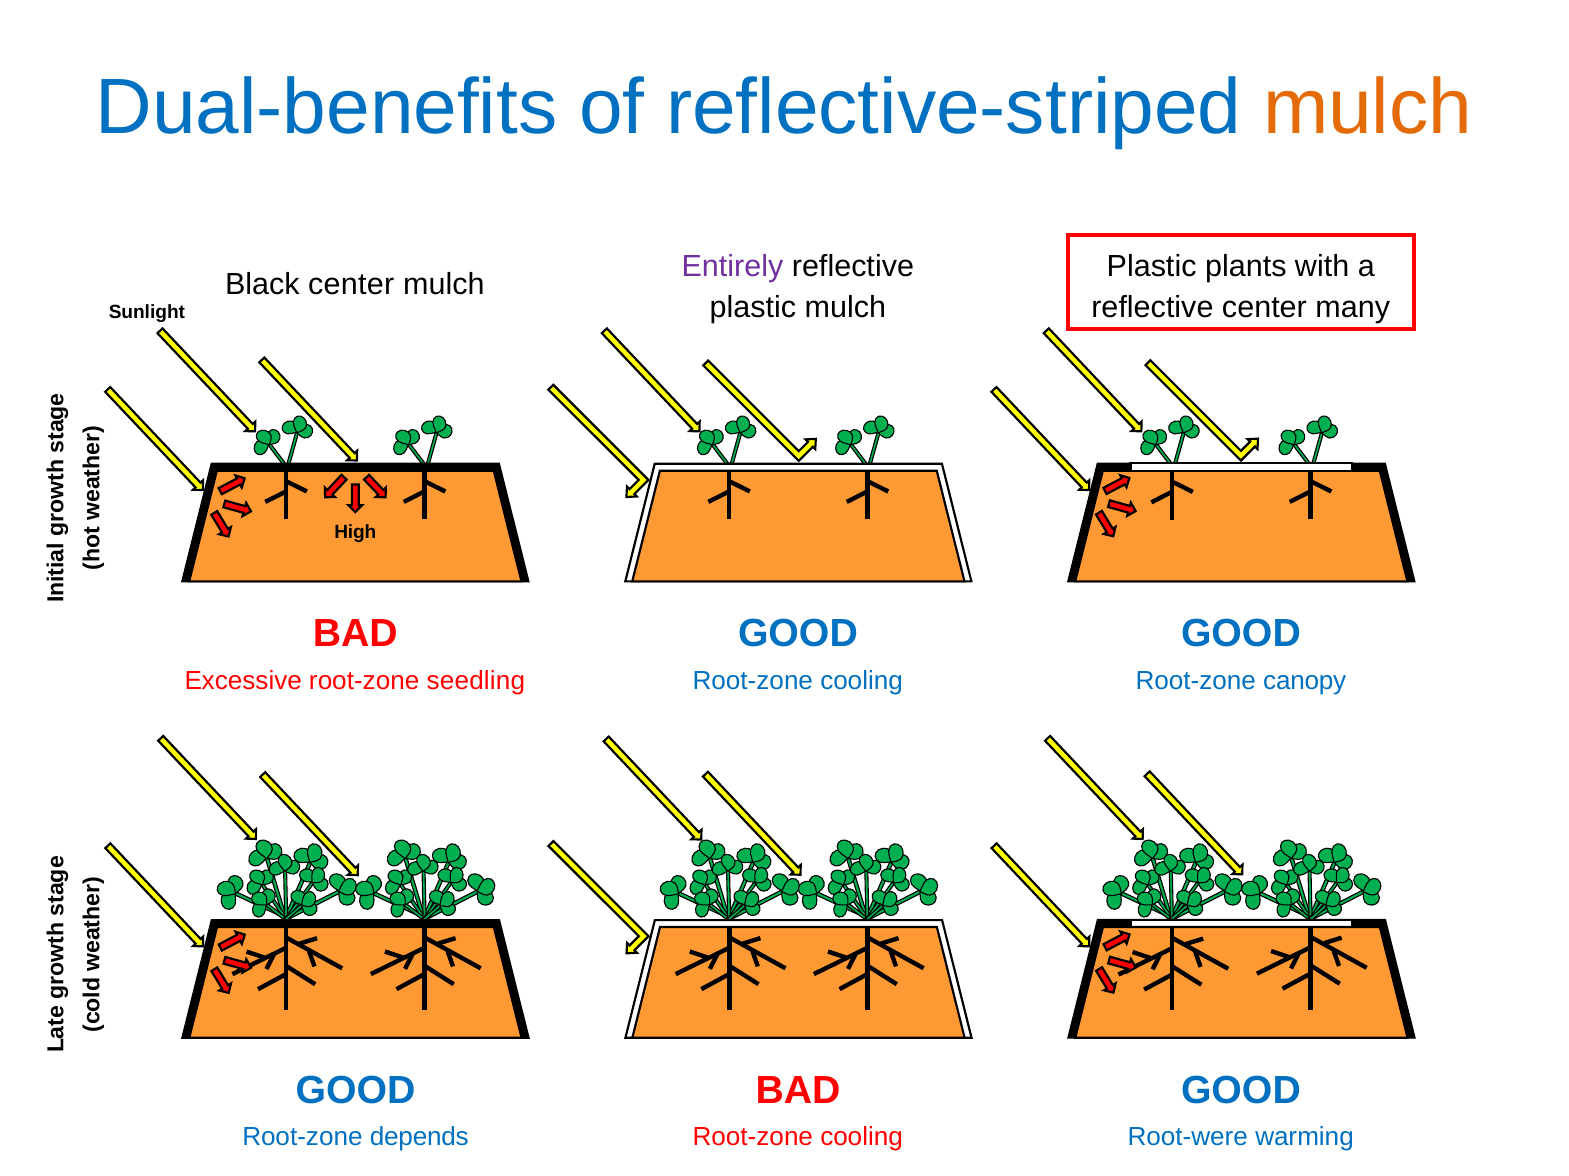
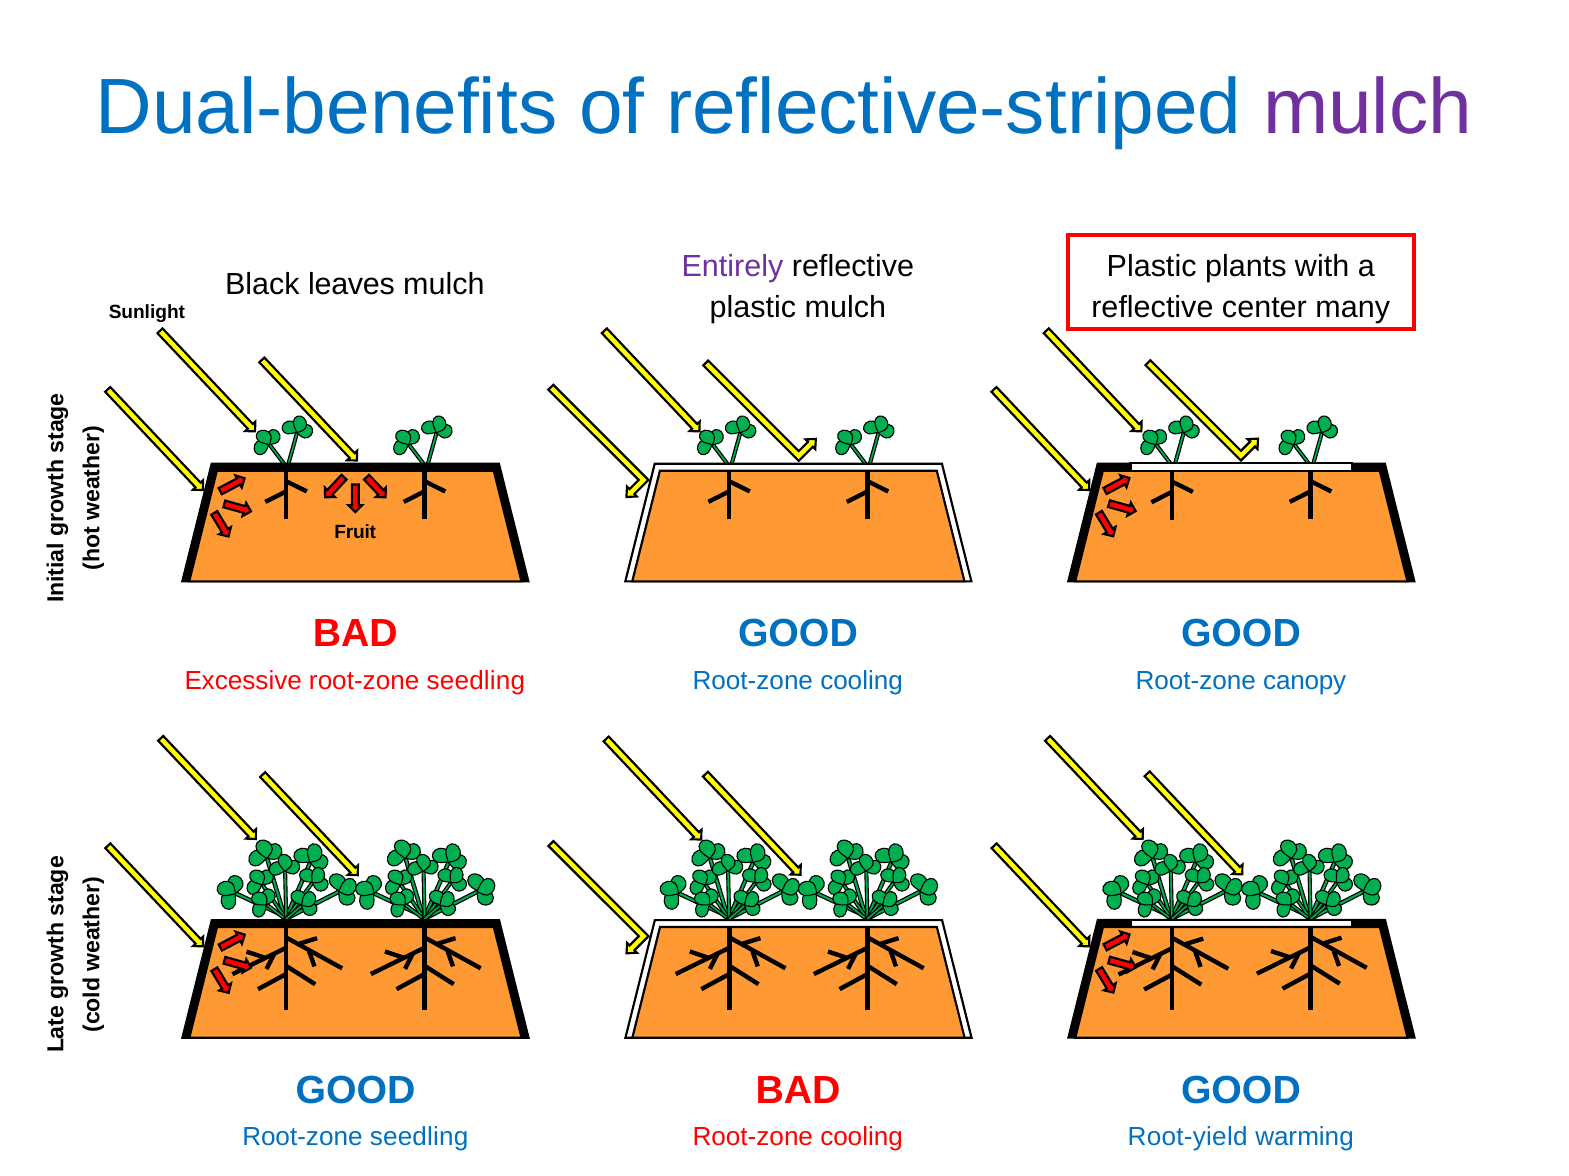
mulch colour: orange -> purple (1368, 107)
Black center: center -> leaves (351, 284)
High: High -> Fruit (355, 533)
depends: depends -> seedling (419, 1138)
Root-were: Root-were -> Root-yield (1188, 1138)
